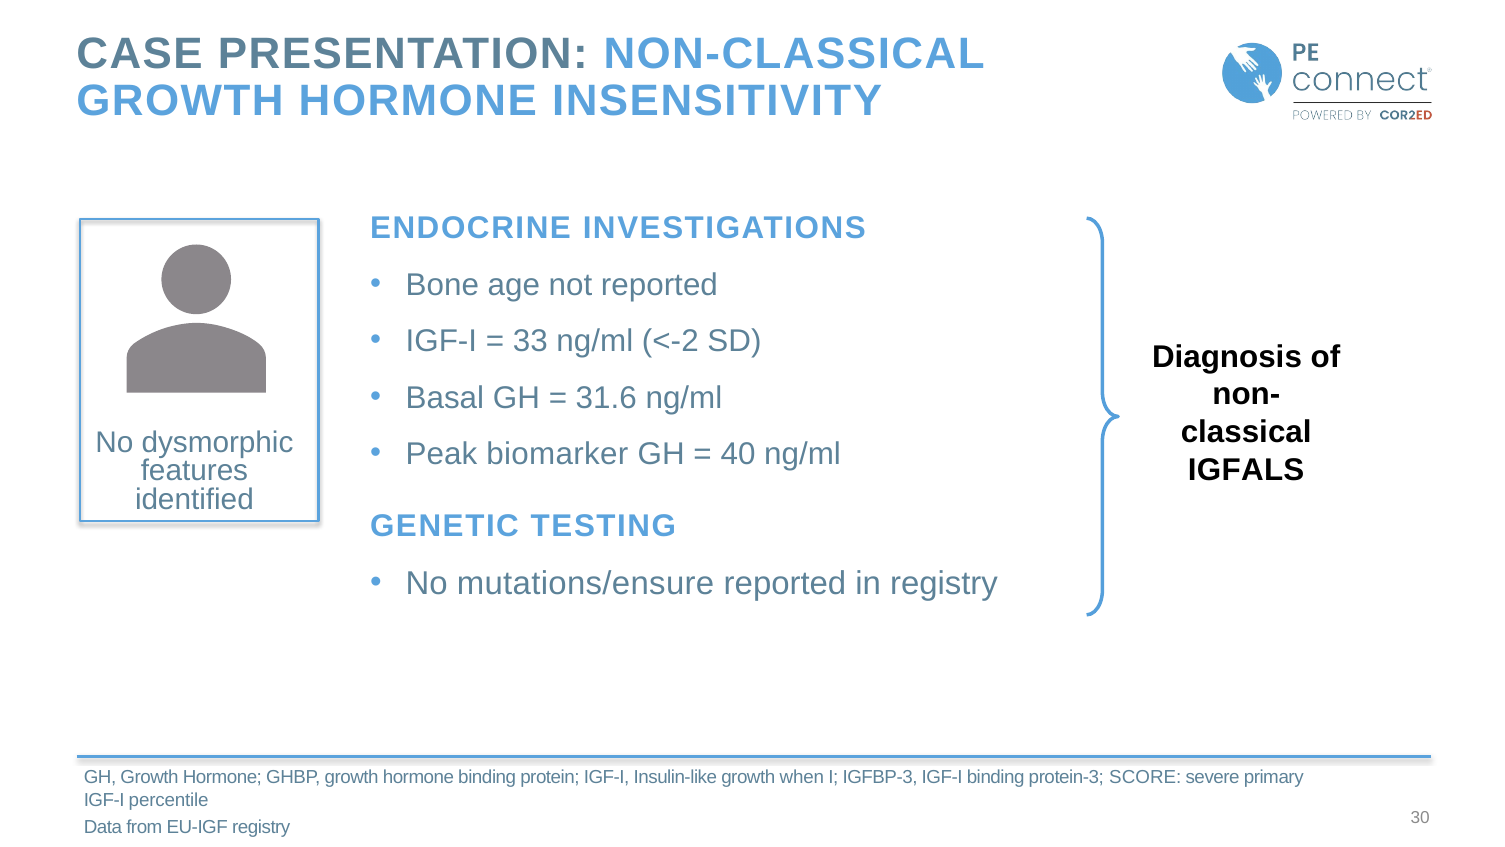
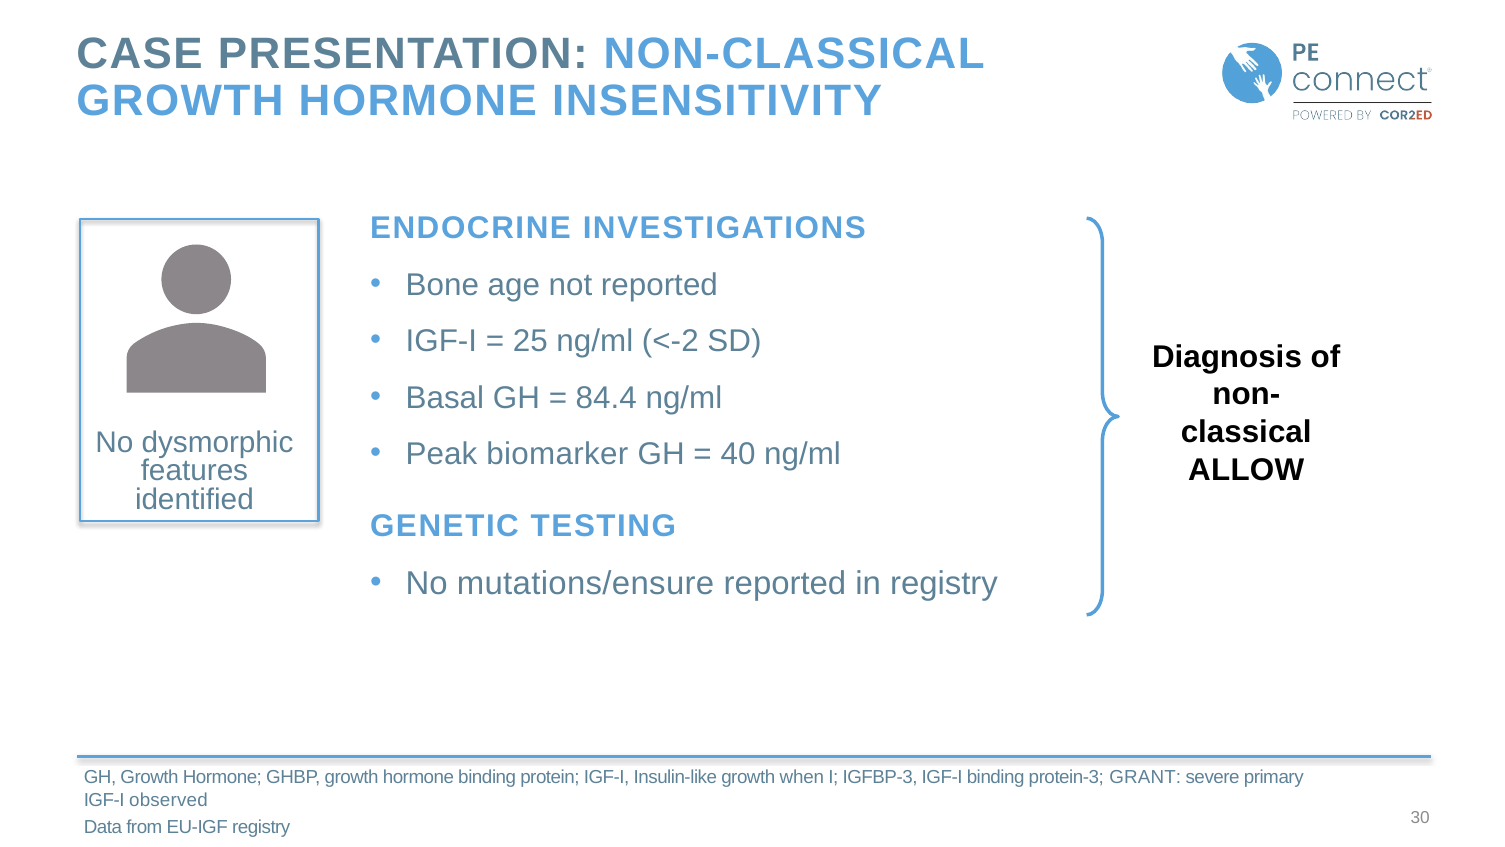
33: 33 -> 25 (530, 341)
31.6: 31.6 -> 84.4 (606, 397)
IGFALS: IGFALS -> ALLOW (1246, 469)
SCORE: SCORE -> GRANT (1145, 777)
percentile: percentile -> observed (168, 800)
